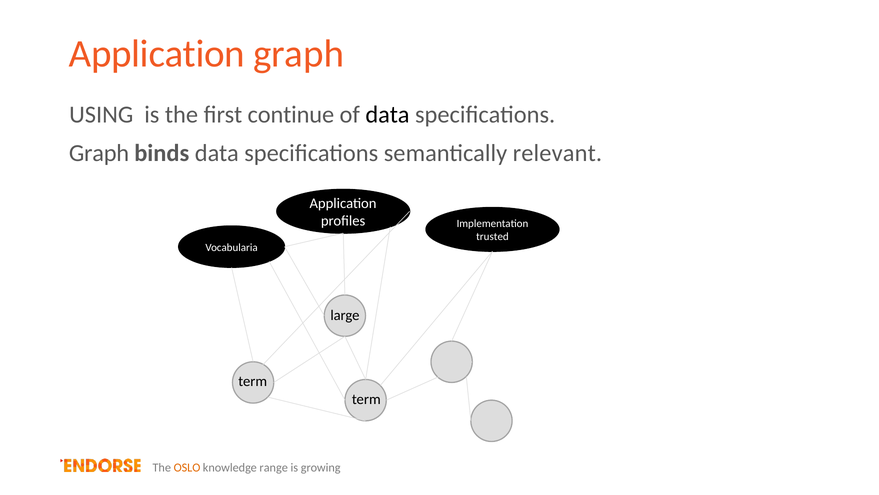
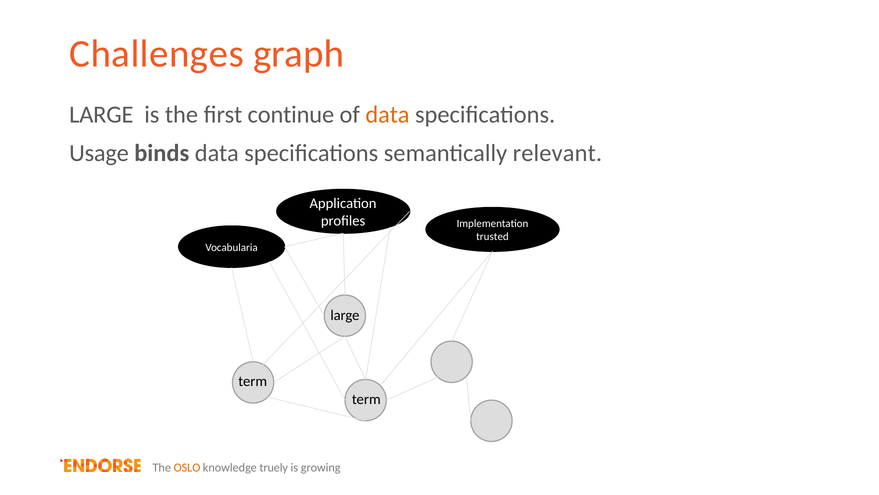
Application: Application -> Challenges (157, 54)
USING: USING -> LARGE (101, 114)
data colour: black -> orange (388, 114)
Graph: Graph -> Usage (99, 153)
range: range -> truely (274, 467)
